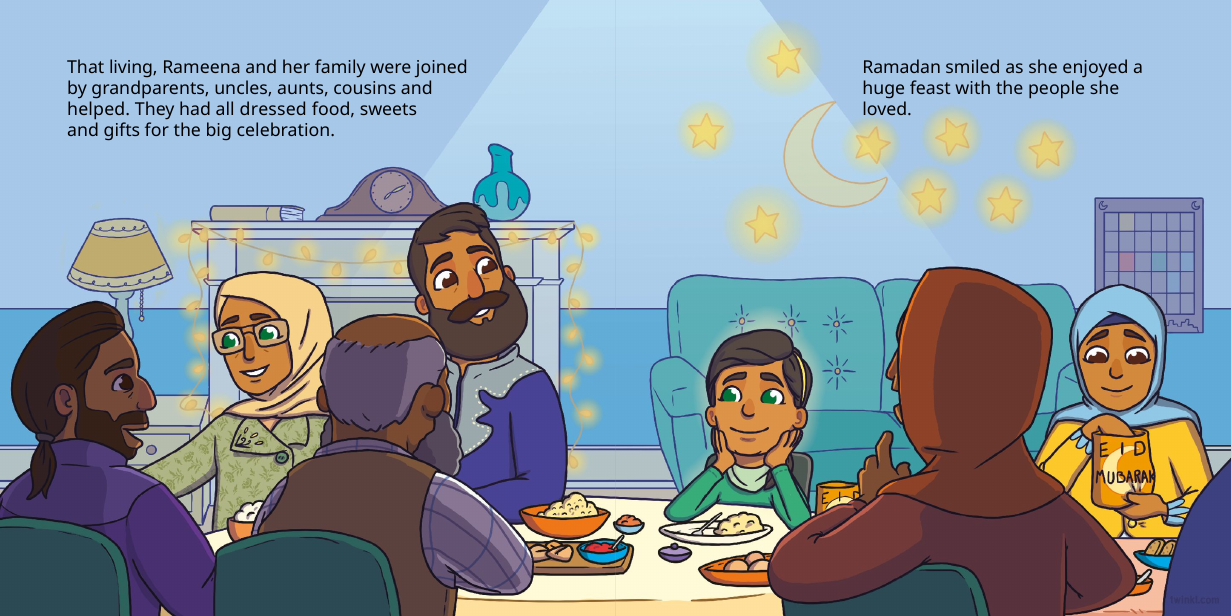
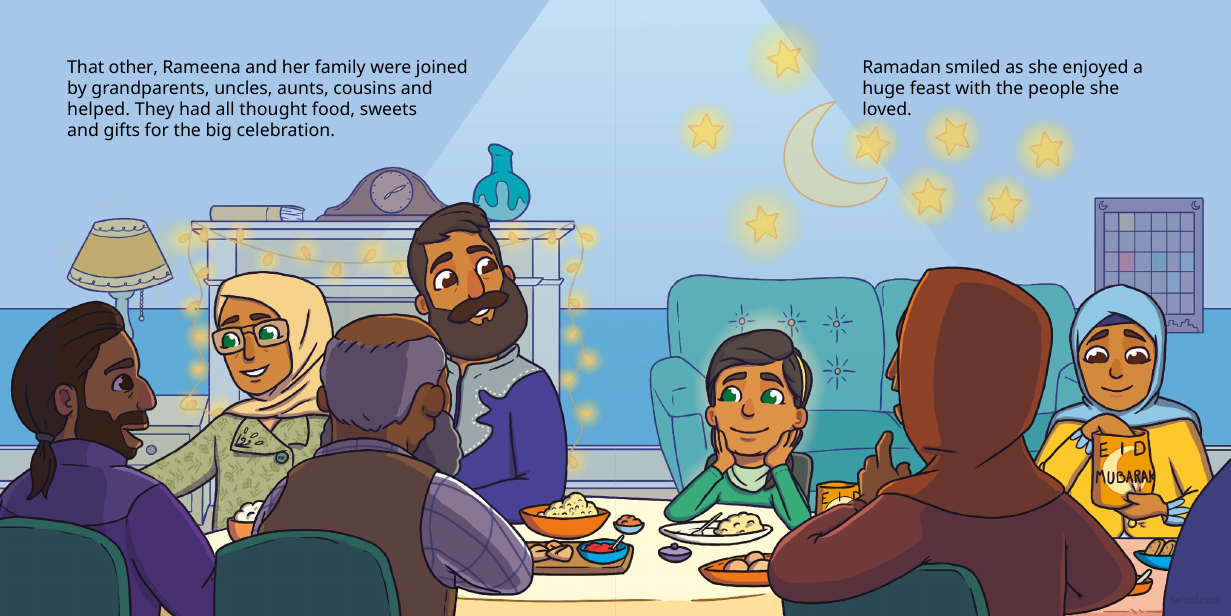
living: living -> other (133, 67)
dressed: dressed -> thought (273, 110)
